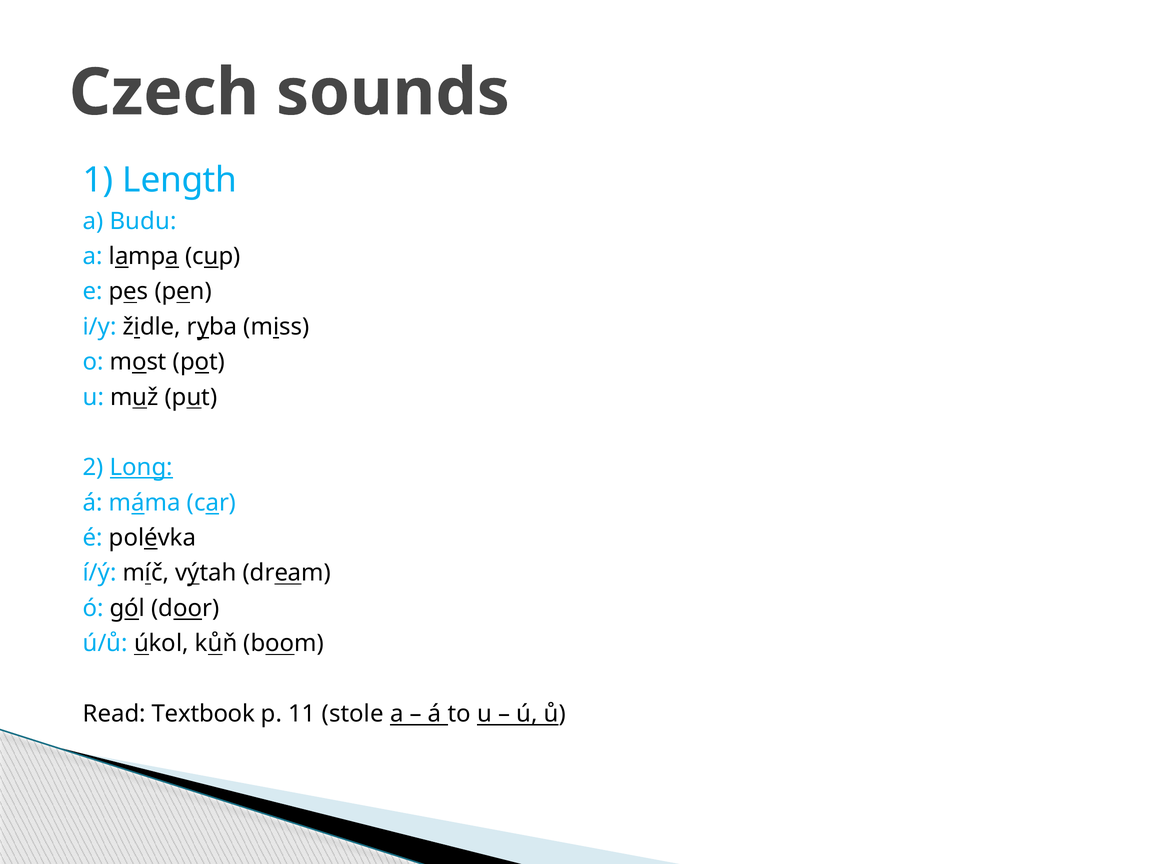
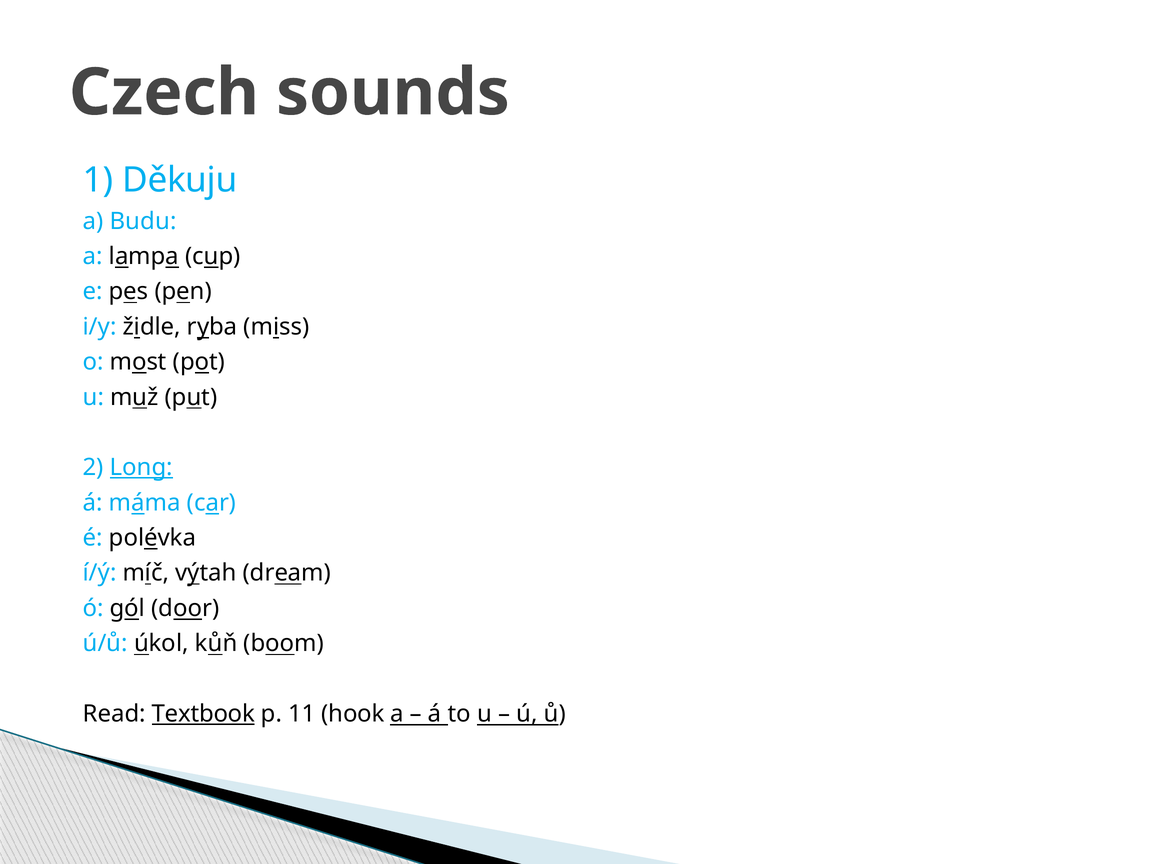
Length: Length -> Děkuju (180, 180)
Textbook underline: none -> present (203, 714)
stole: stole -> hook (353, 714)
